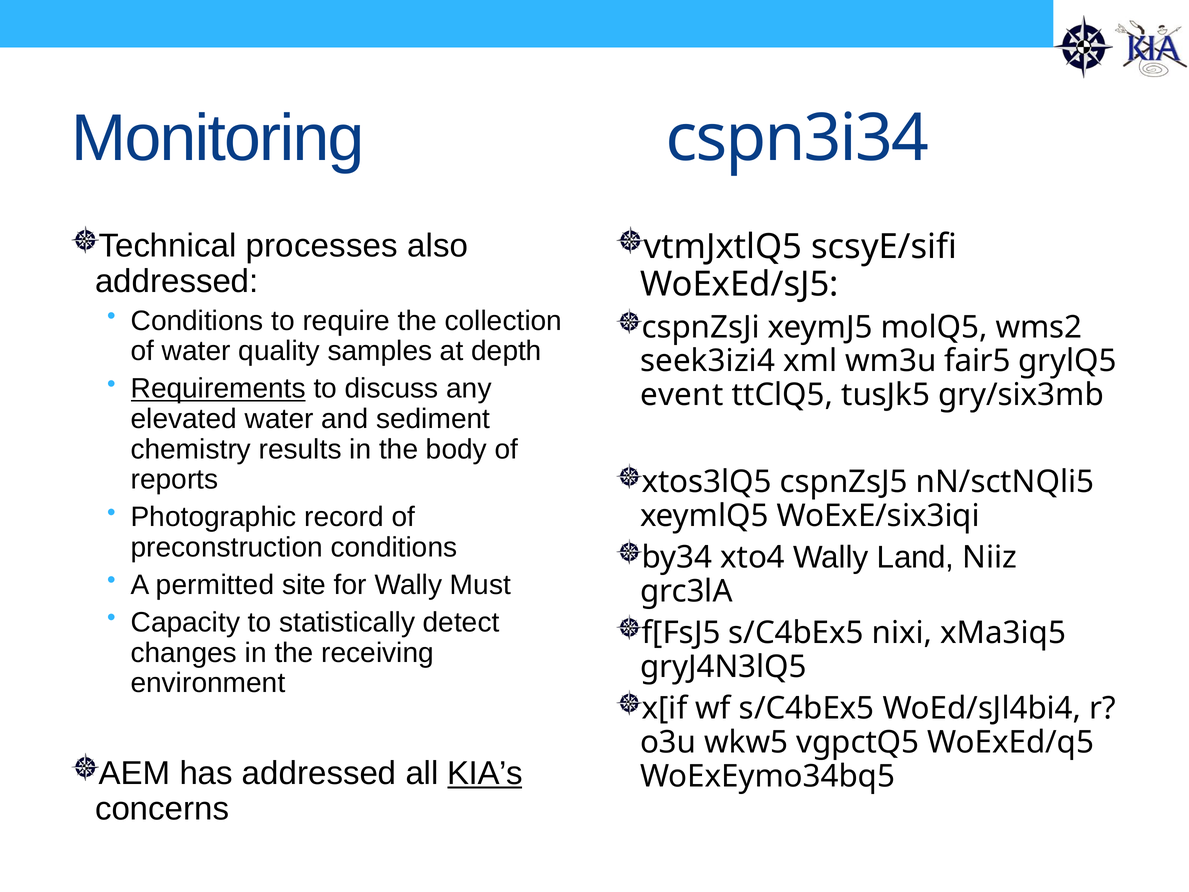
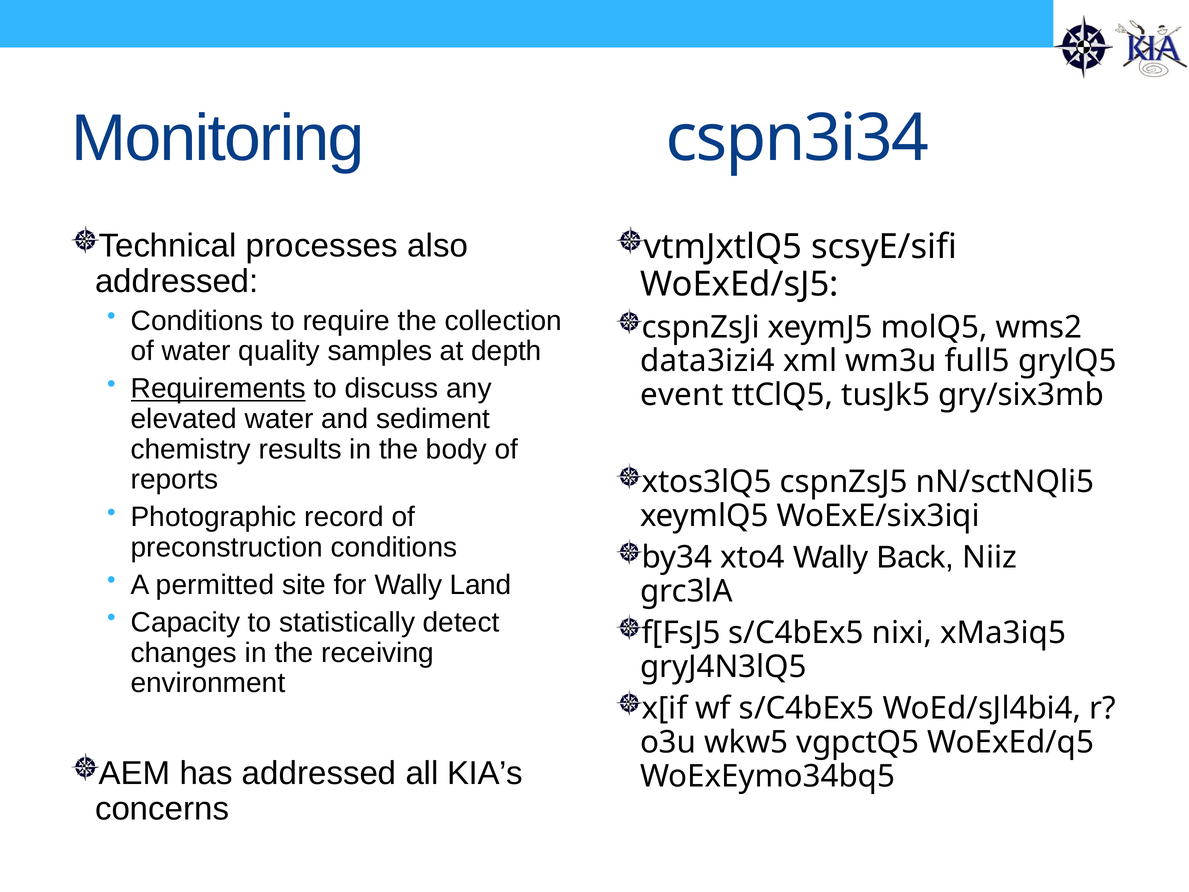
seek3izi4: seek3izi4 -> data3izi4 (708, 361)
fair5: fair5 -> full5 (977, 361)
Land: Land -> Back (915, 557)
Must: Must -> Land (481, 585)
KIA’s underline: present -> none (485, 773)
